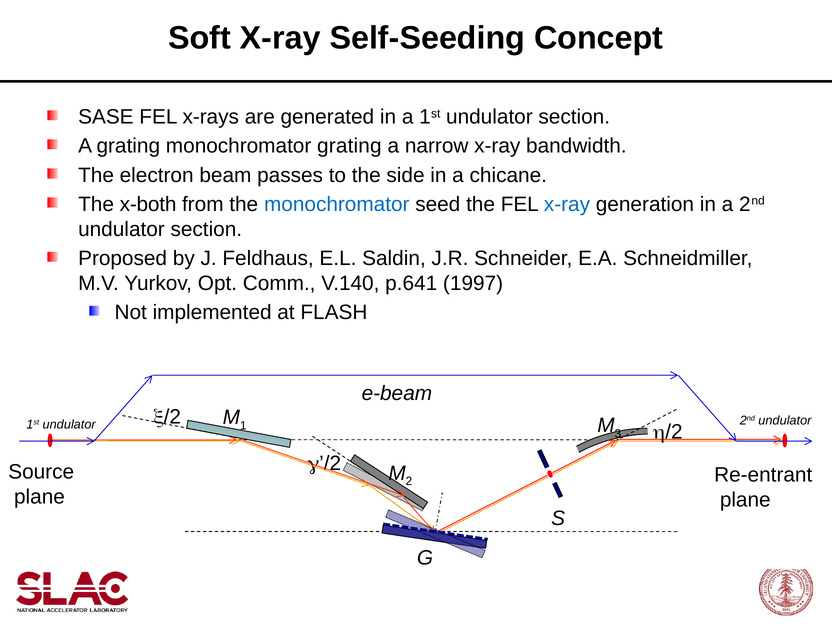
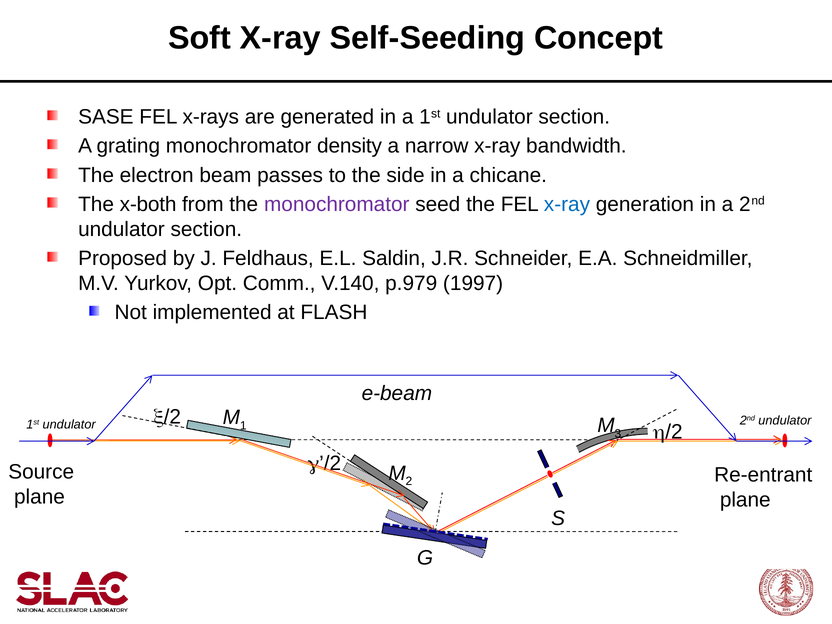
monochromator grating: grating -> density (350, 146)
monochromator colour: blue -> purple (337, 204)
p.641: p.641 -> p.979 (411, 283)
